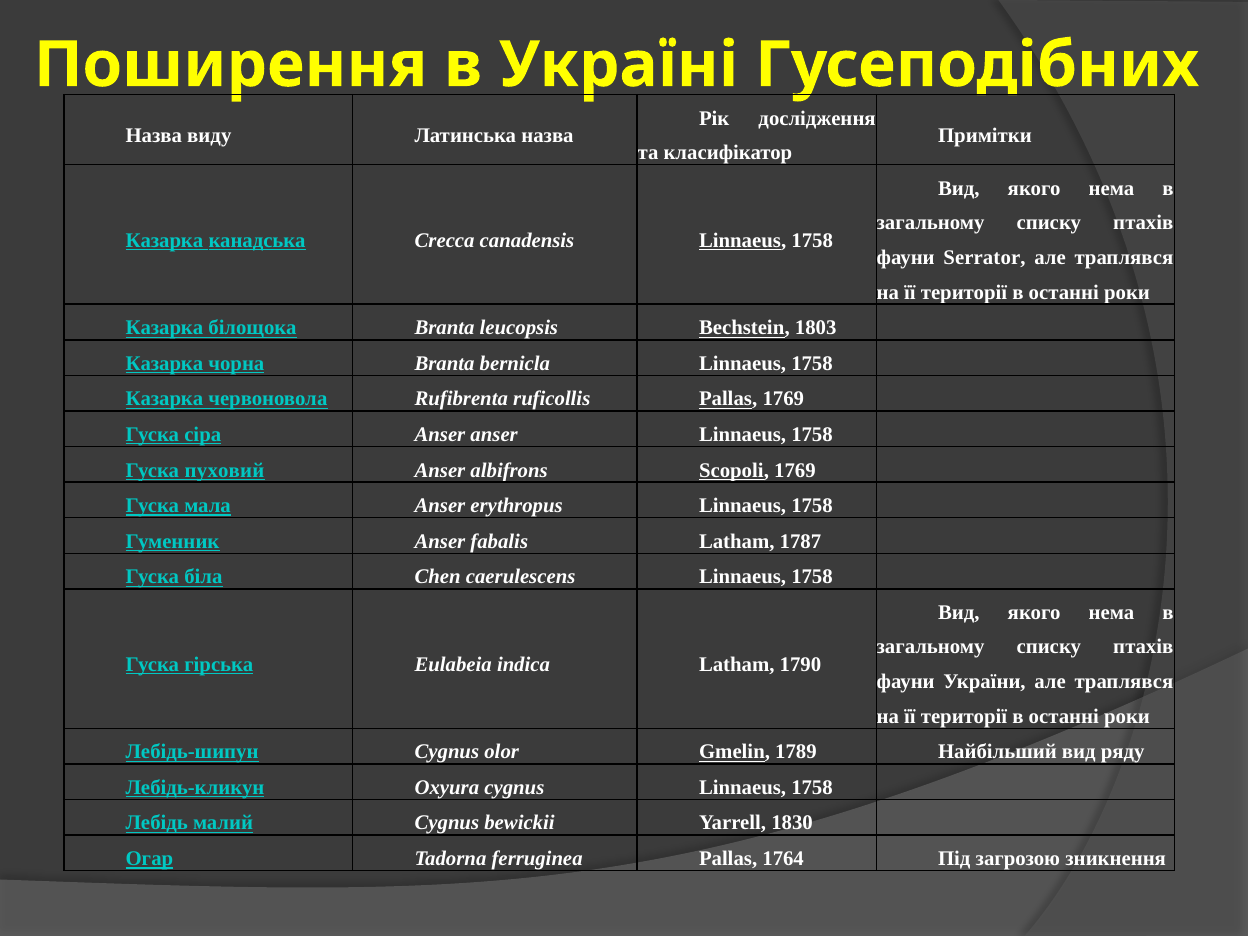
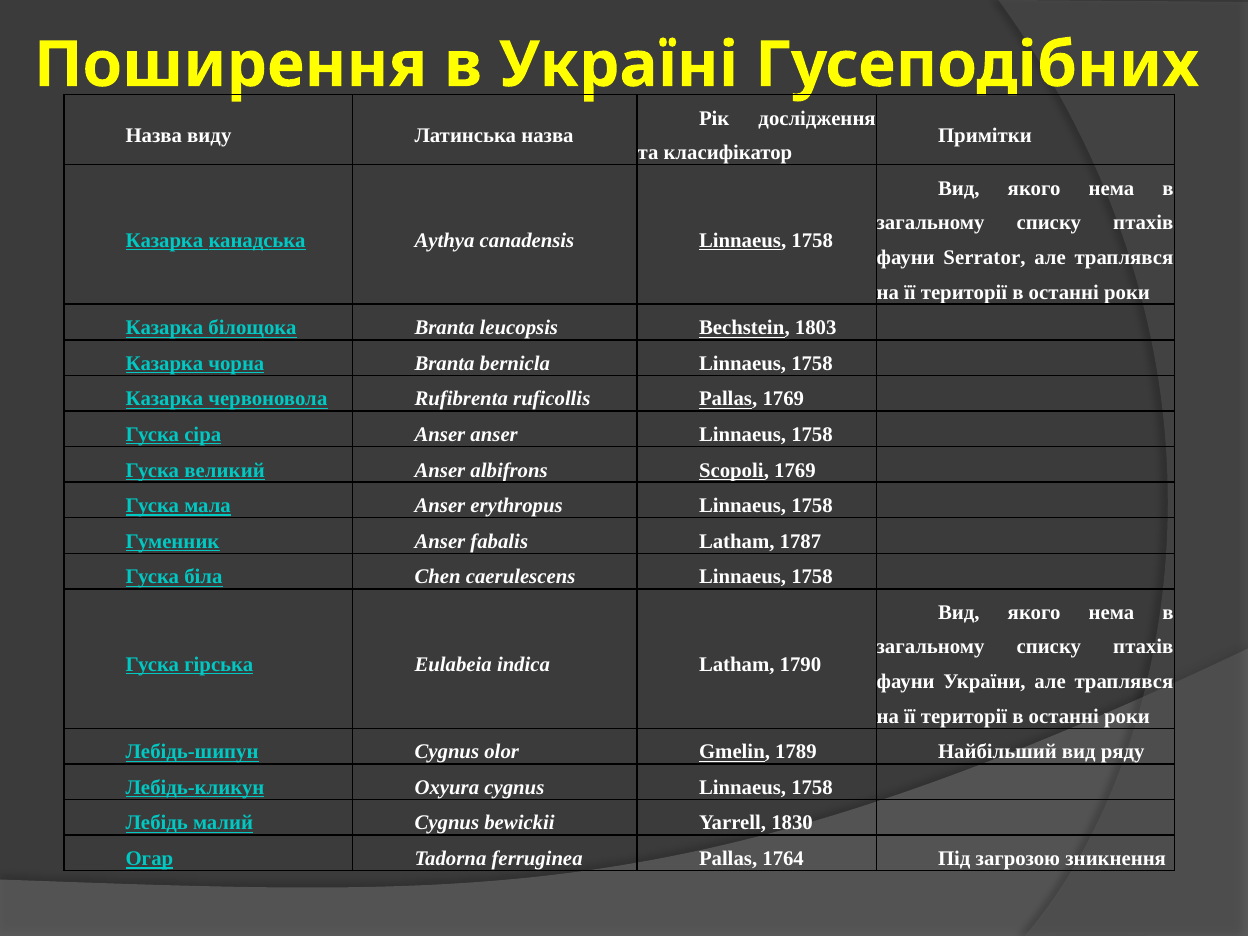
Crecca: Crecca -> Aythya (445, 240)
пуховий: пуховий -> великий (225, 470)
